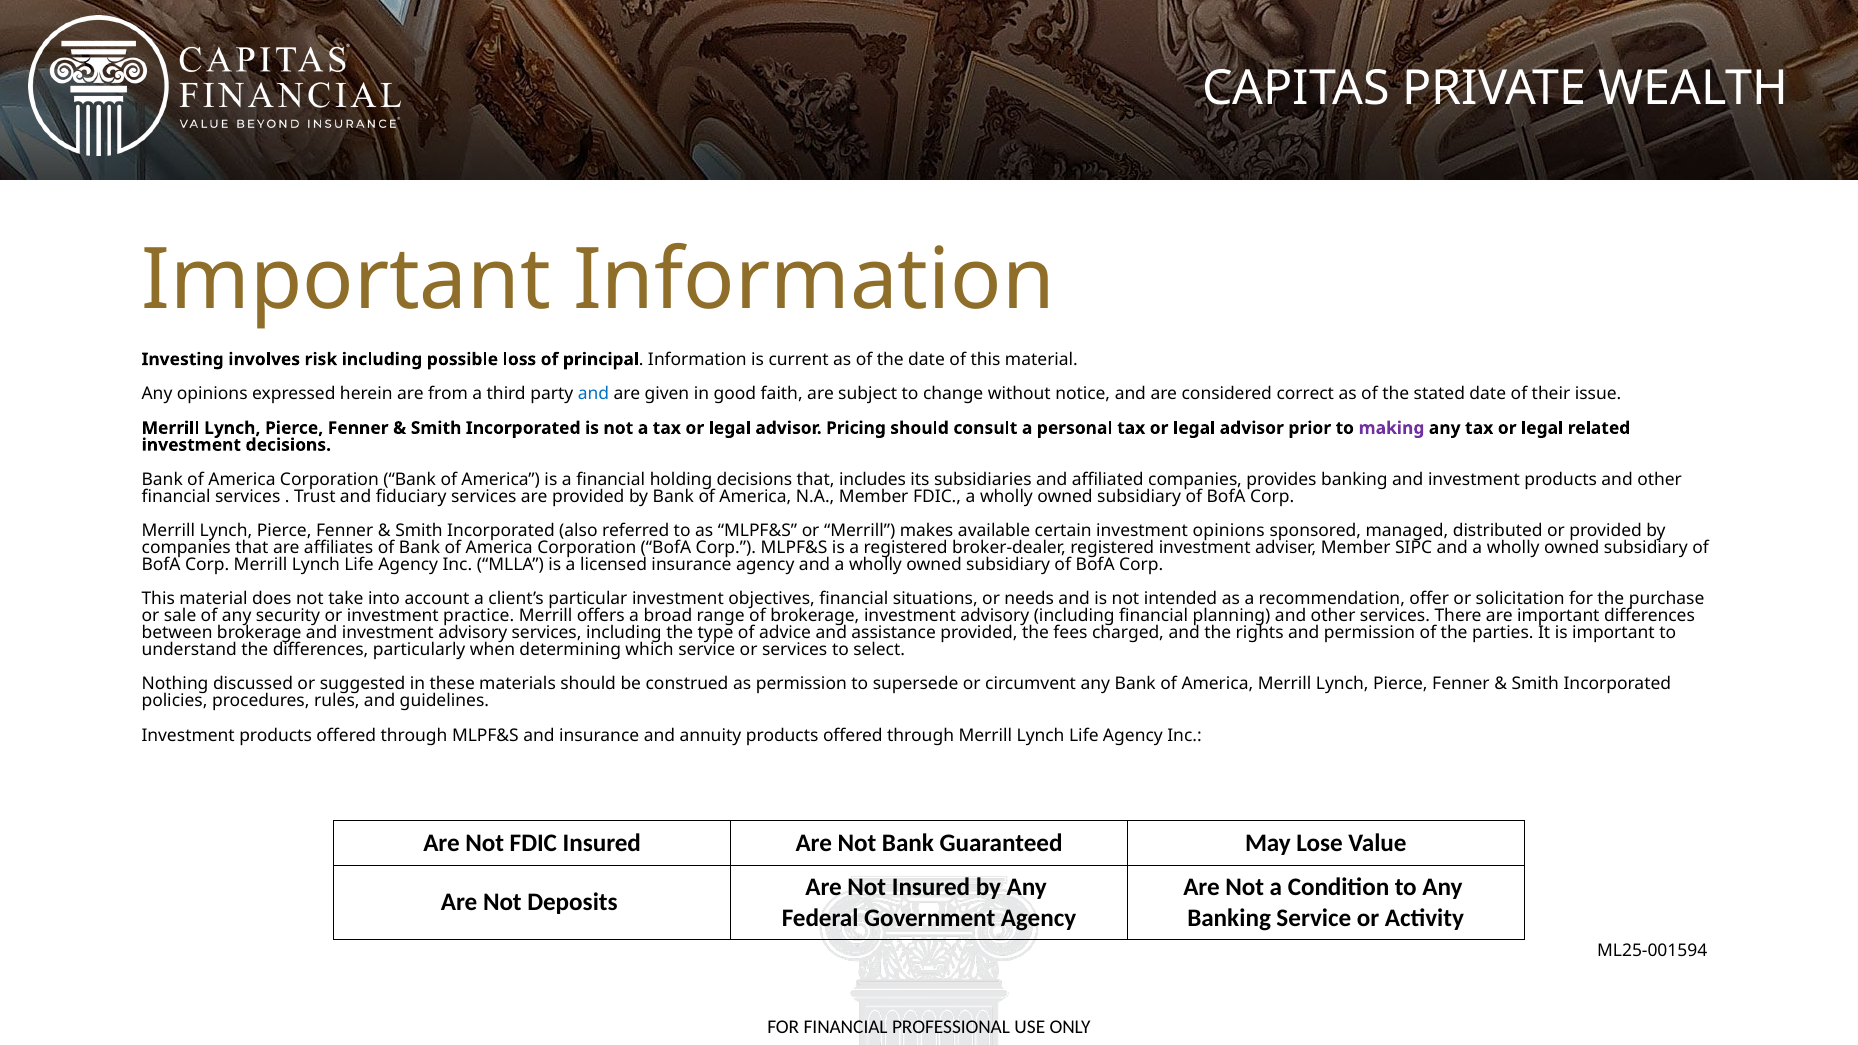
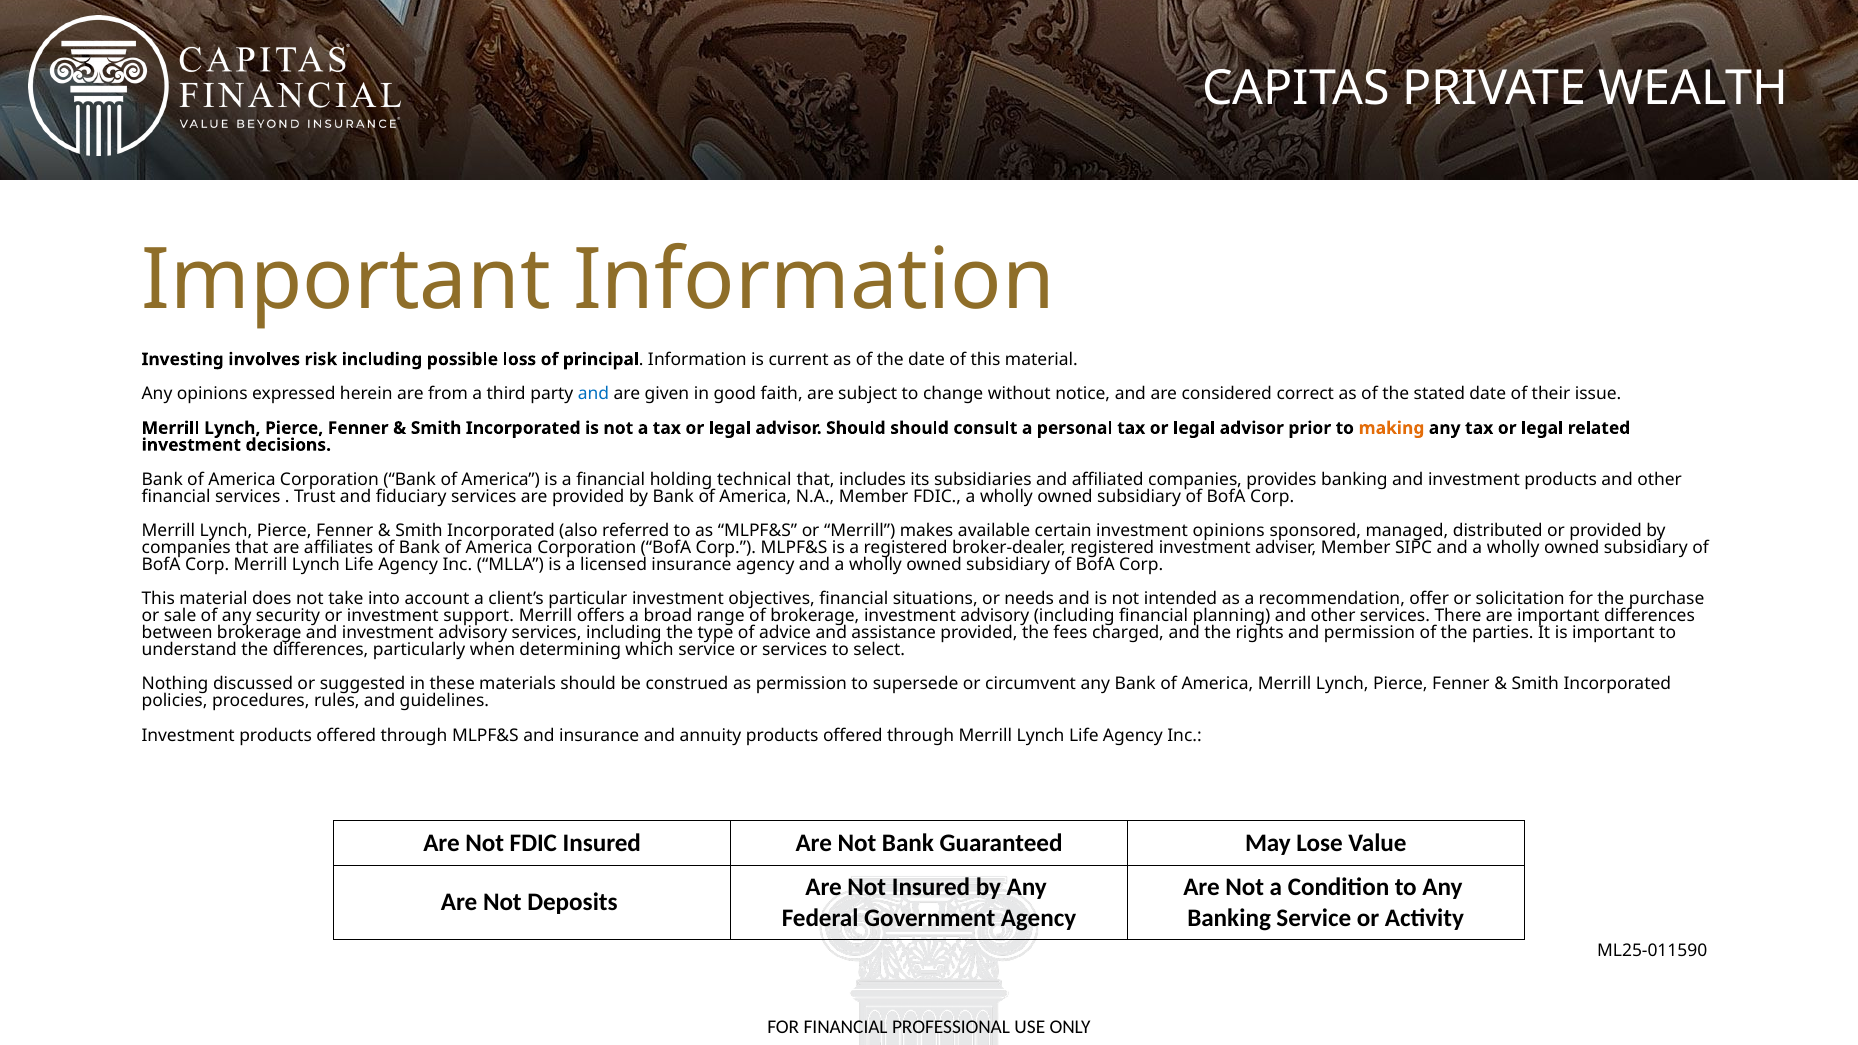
advisor Pricing: Pricing -> Should (856, 428)
making colour: purple -> orange (1391, 428)
holding decisions: decisions -> technical (754, 479)
practice: practice -> support (479, 616)
ML25-001594: ML25-001594 -> ML25-011590 (1652, 951)
